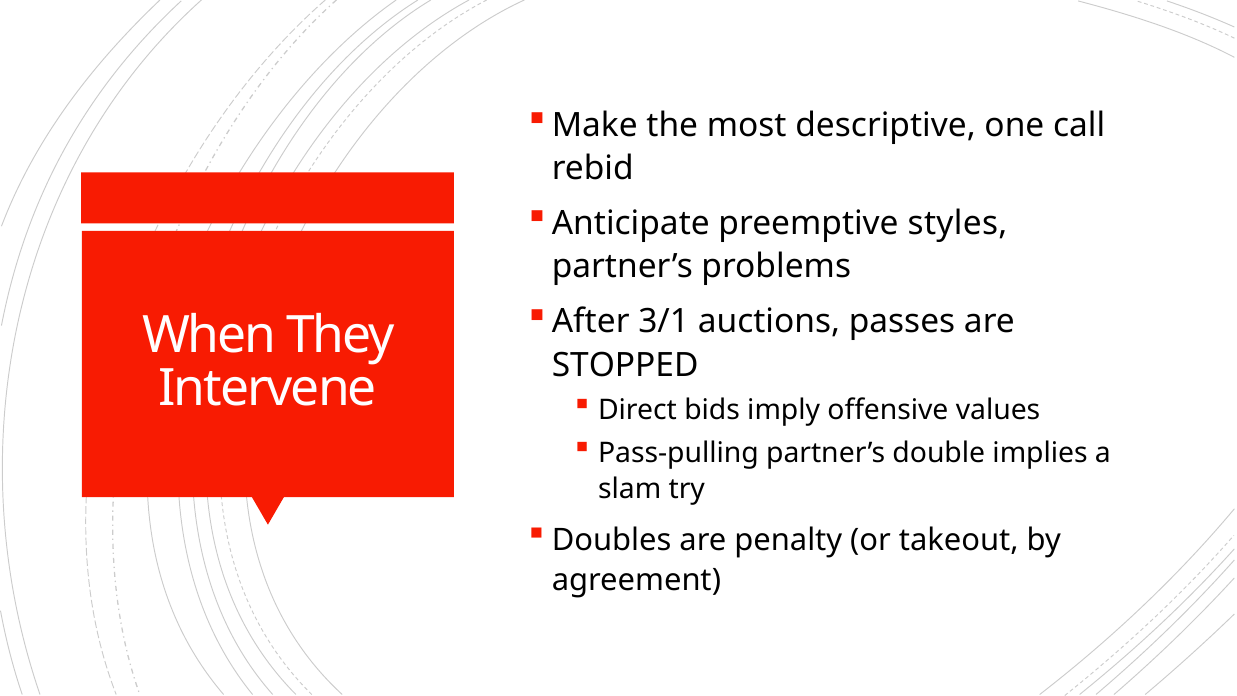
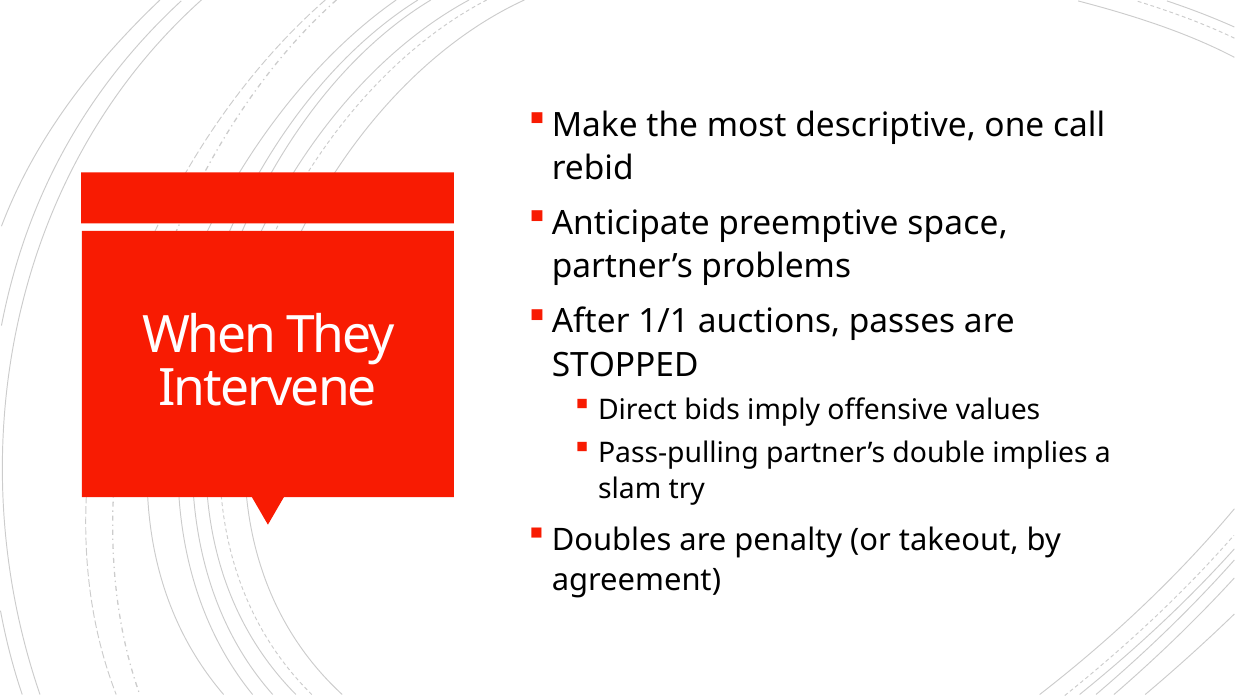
styles: styles -> space (958, 223)
3/1: 3/1 -> 1/1 (664, 322)
